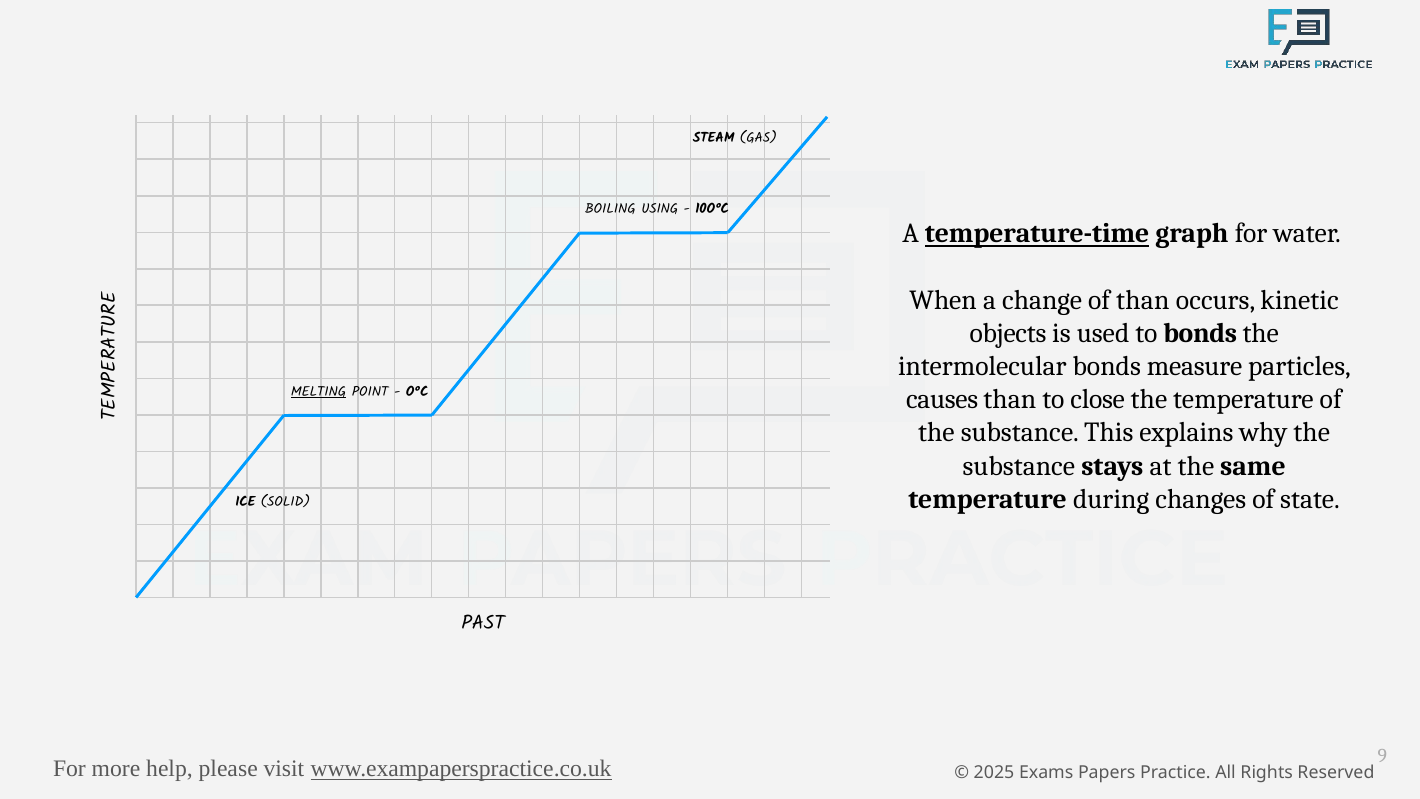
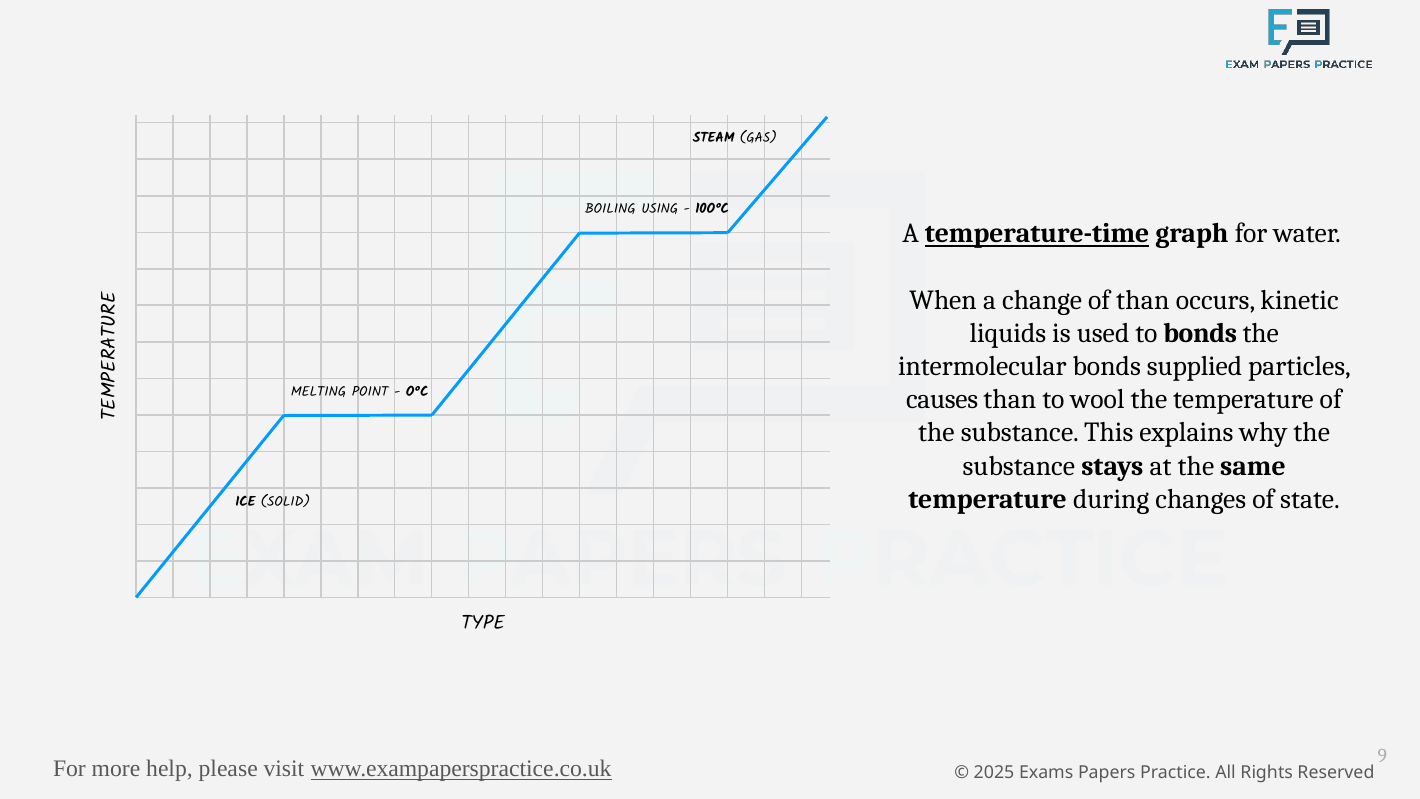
objects: objects -> liquids (1008, 333)
measure: measure -> supplied (1195, 366)
close: close -> wool (1098, 399)
MELTING underline: present -> none (319, 392)
PAST: PAST -> TYPE (483, 622)
